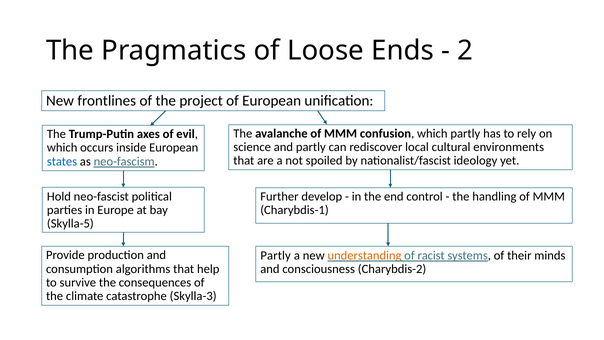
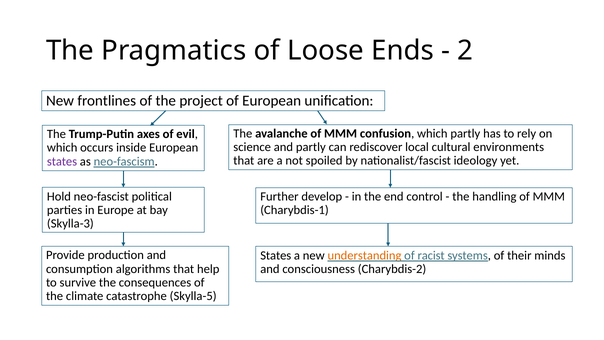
states colour: blue -> purple (62, 161)
Skylla-5: Skylla-5 -> Skylla-3 (70, 223)
Partly: Partly -> States (276, 255)
Skylla-3: Skylla-3 -> Skylla-5 (193, 296)
